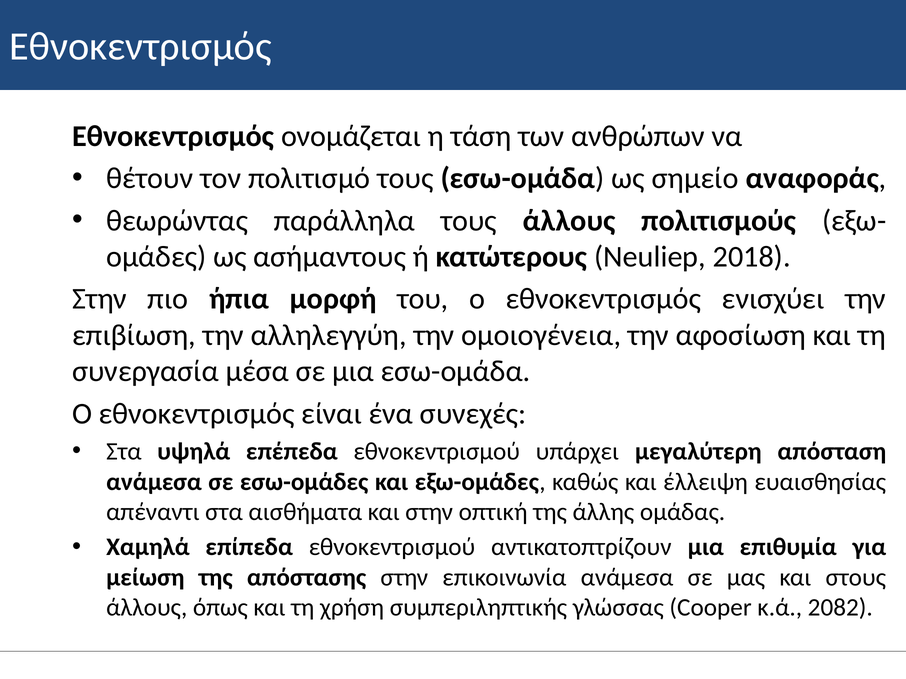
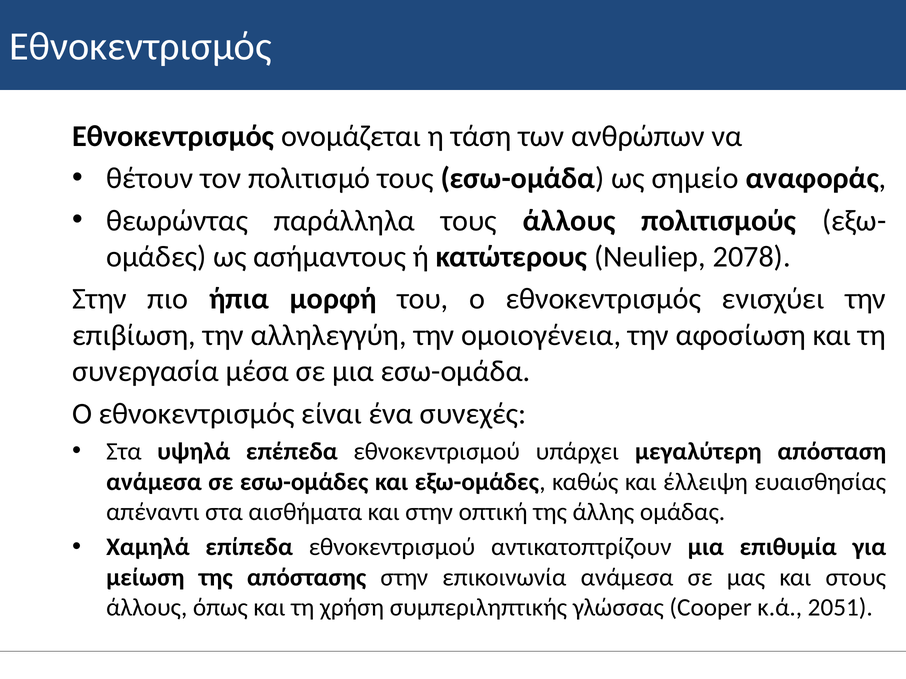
2018: 2018 -> 2078 (752, 257)
2082: 2082 -> 2051 (840, 608)
